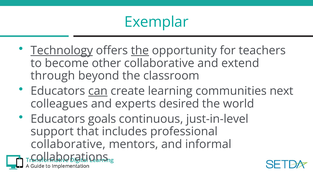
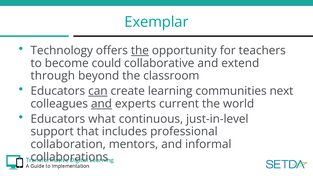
Technology underline: present -> none (62, 51)
other: other -> could (106, 63)
and underline: none -> present (101, 104)
desired: desired -> current (179, 104)
goals: goals -> what (102, 119)
collaborative: collaborative -> collaboration (68, 144)
